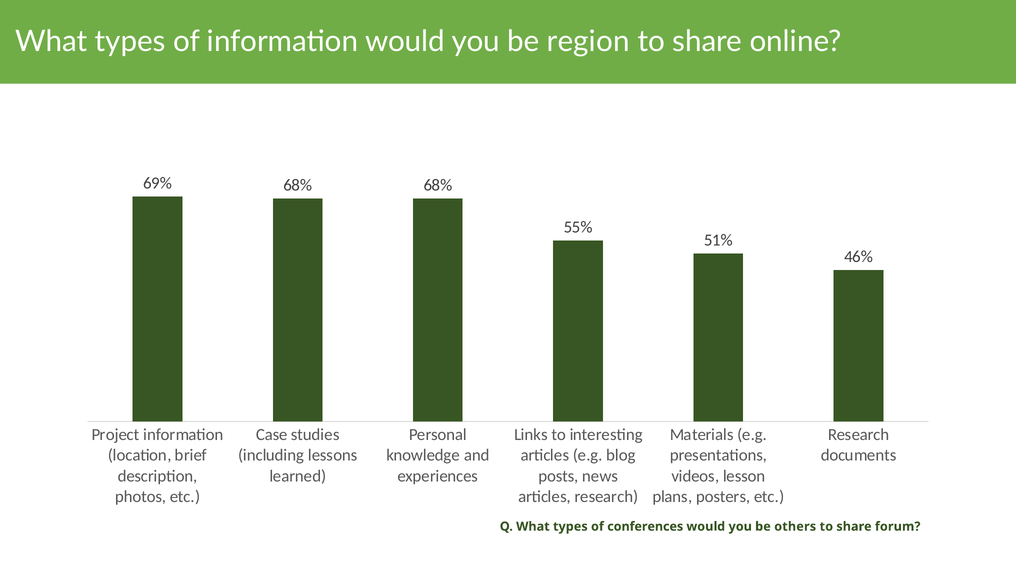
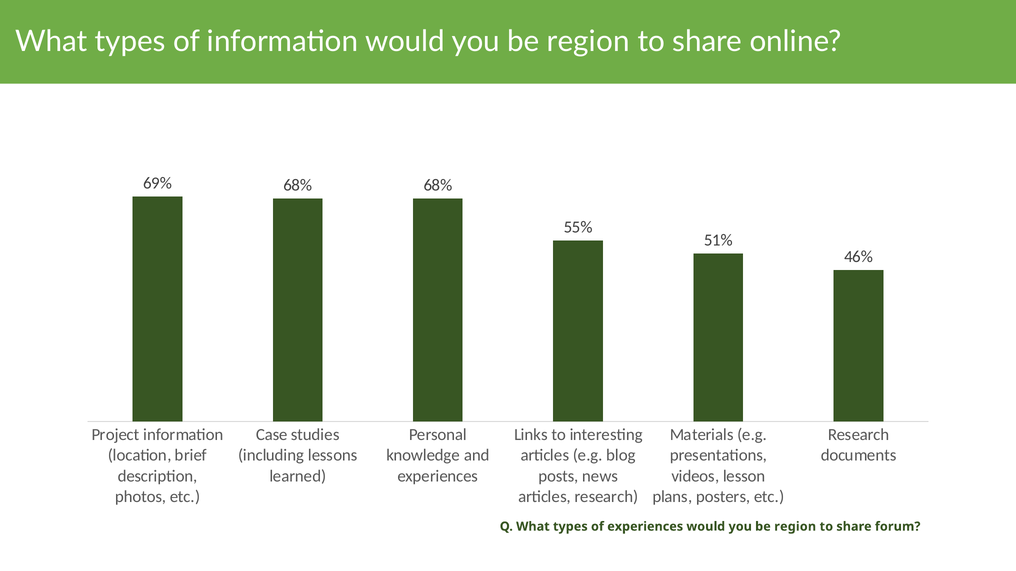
of conferences: conferences -> experiences (645, 527)
others: others -> region (795, 527)
